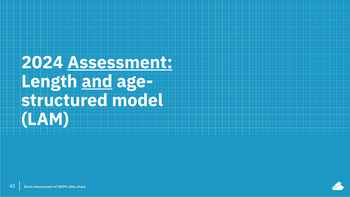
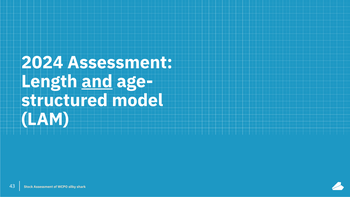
Assessment underline: present -> none (120, 62)
